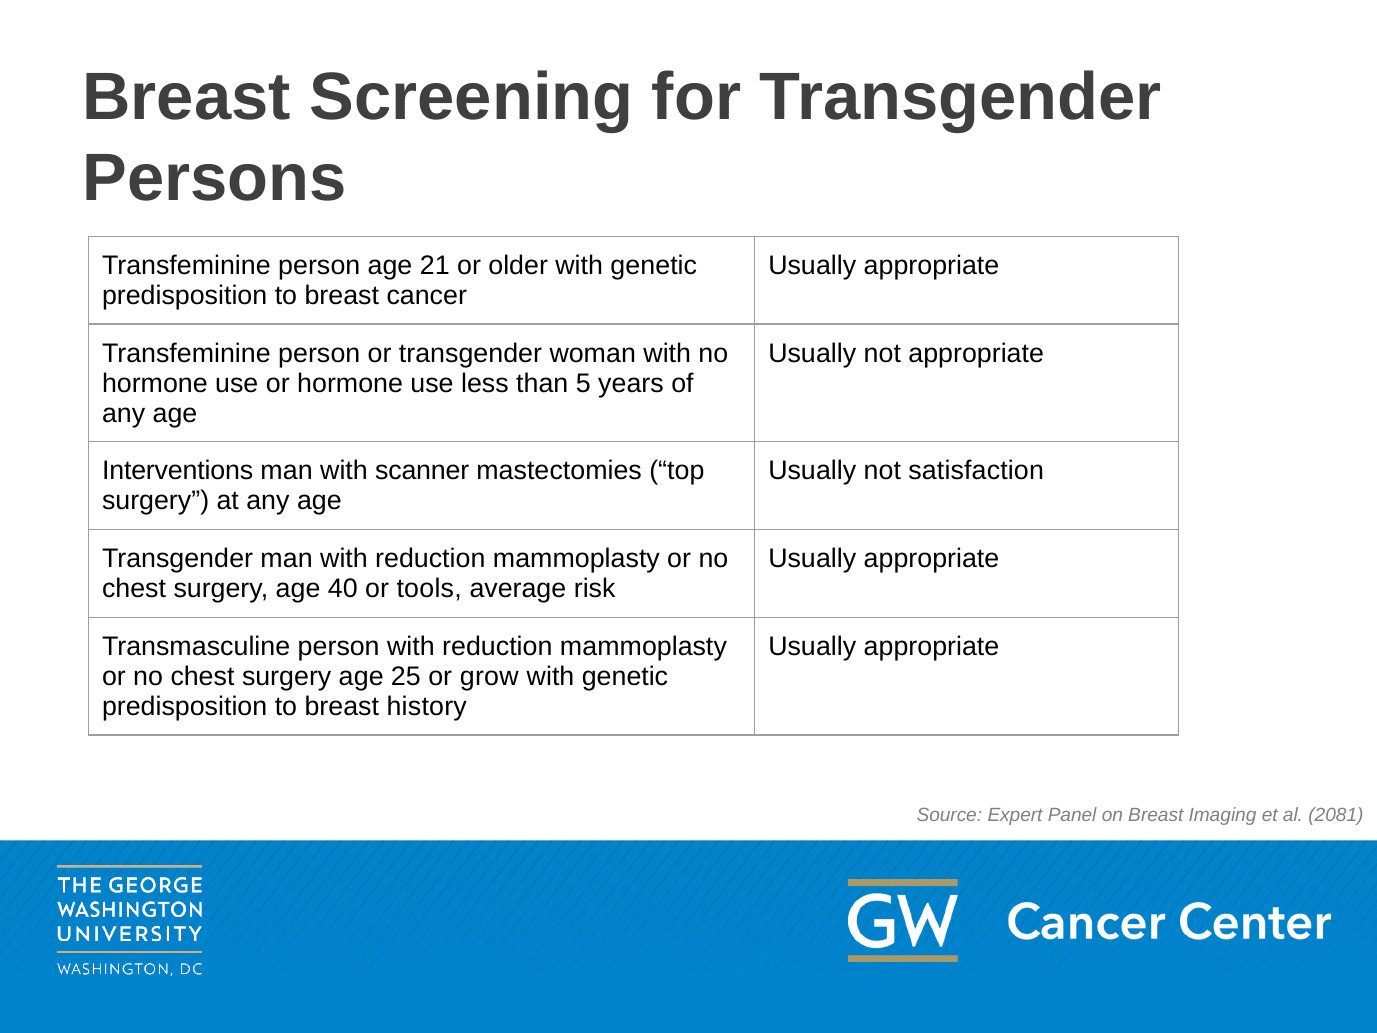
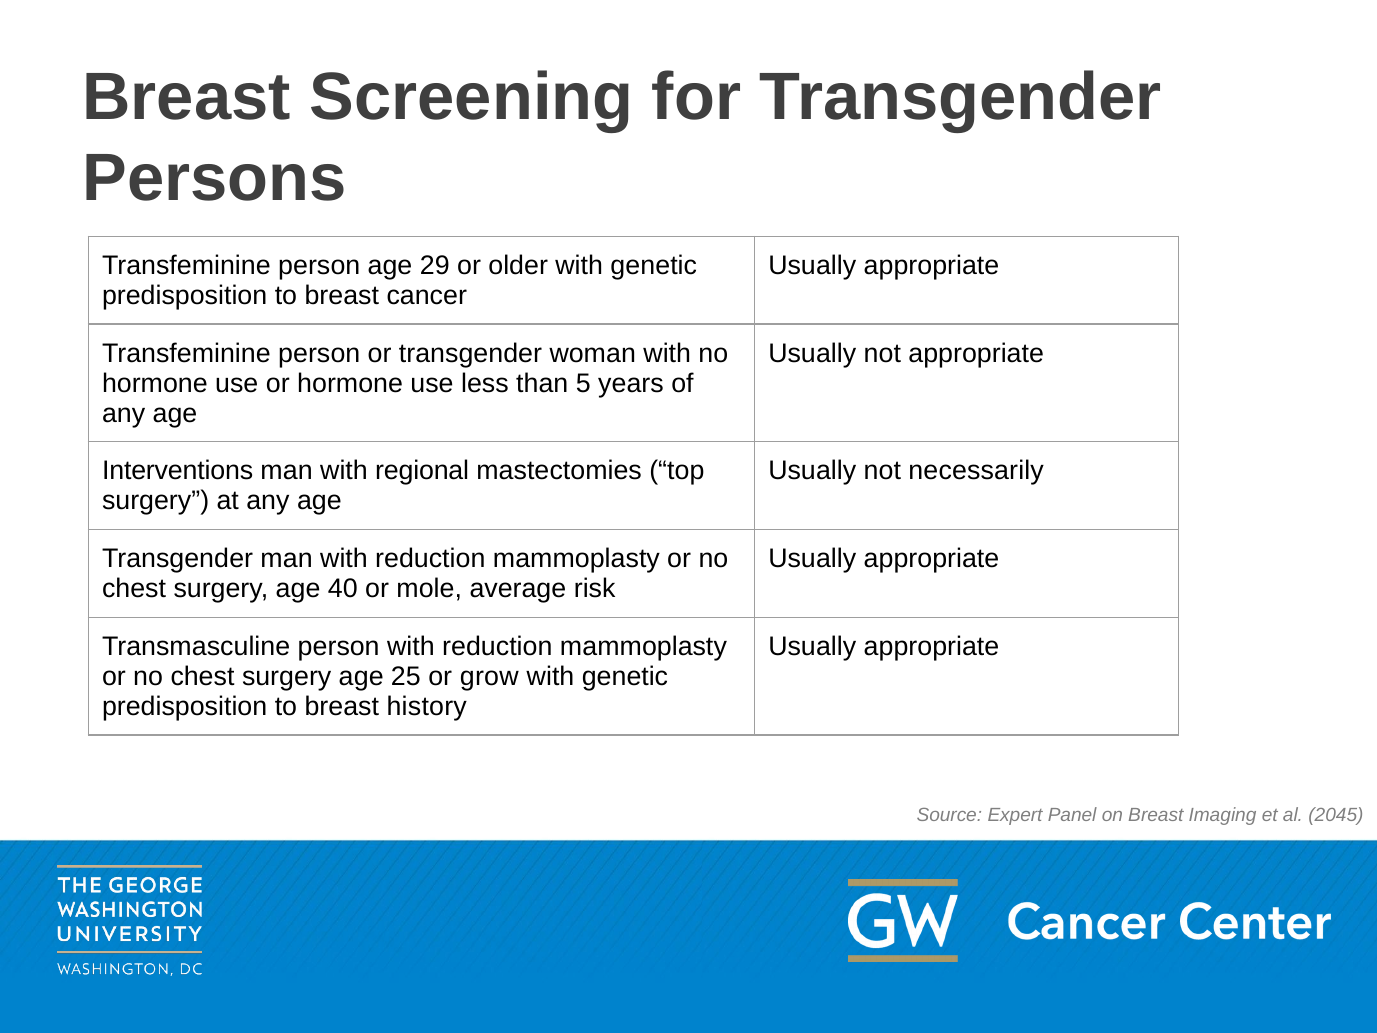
21: 21 -> 29 (435, 265)
scanner: scanner -> regional (422, 471)
satisfaction: satisfaction -> necessarily (976, 471)
tools: tools -> mole (429, 589)
2081: 2081 -> 2045 (1336, 815)
